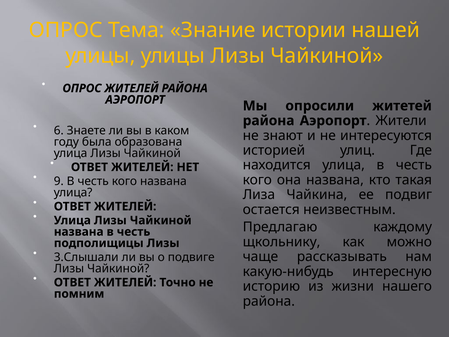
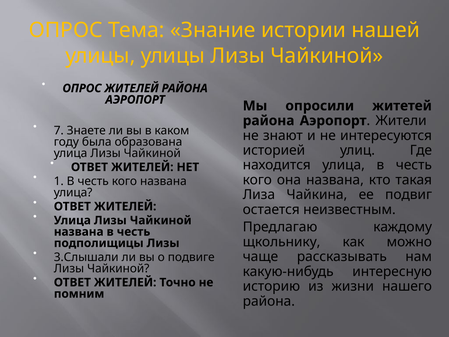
6: 6 -> 7 (59, 130)
9: 9 -> 1 (59, 181)
